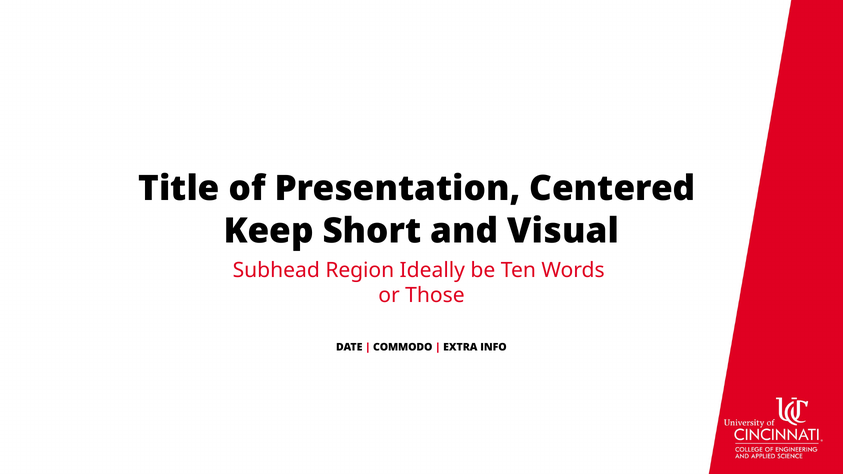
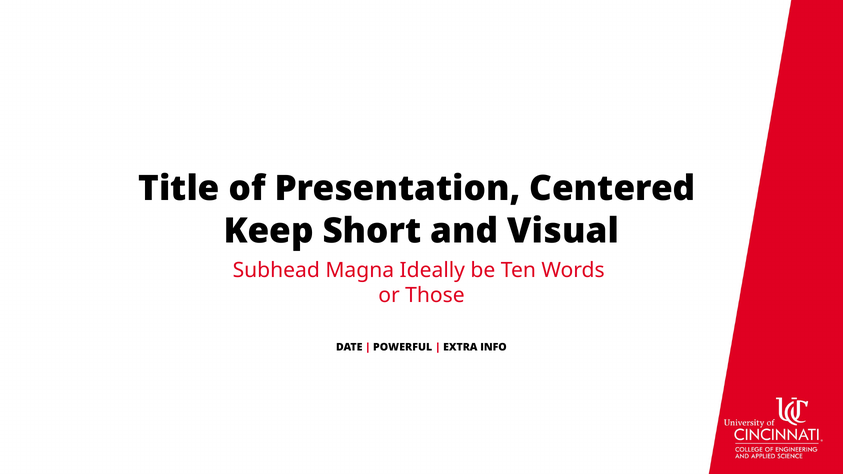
Region: Region -> Magna (360, 270)
COMMODO: COMMODO -> POWERFUL (403, 347)
